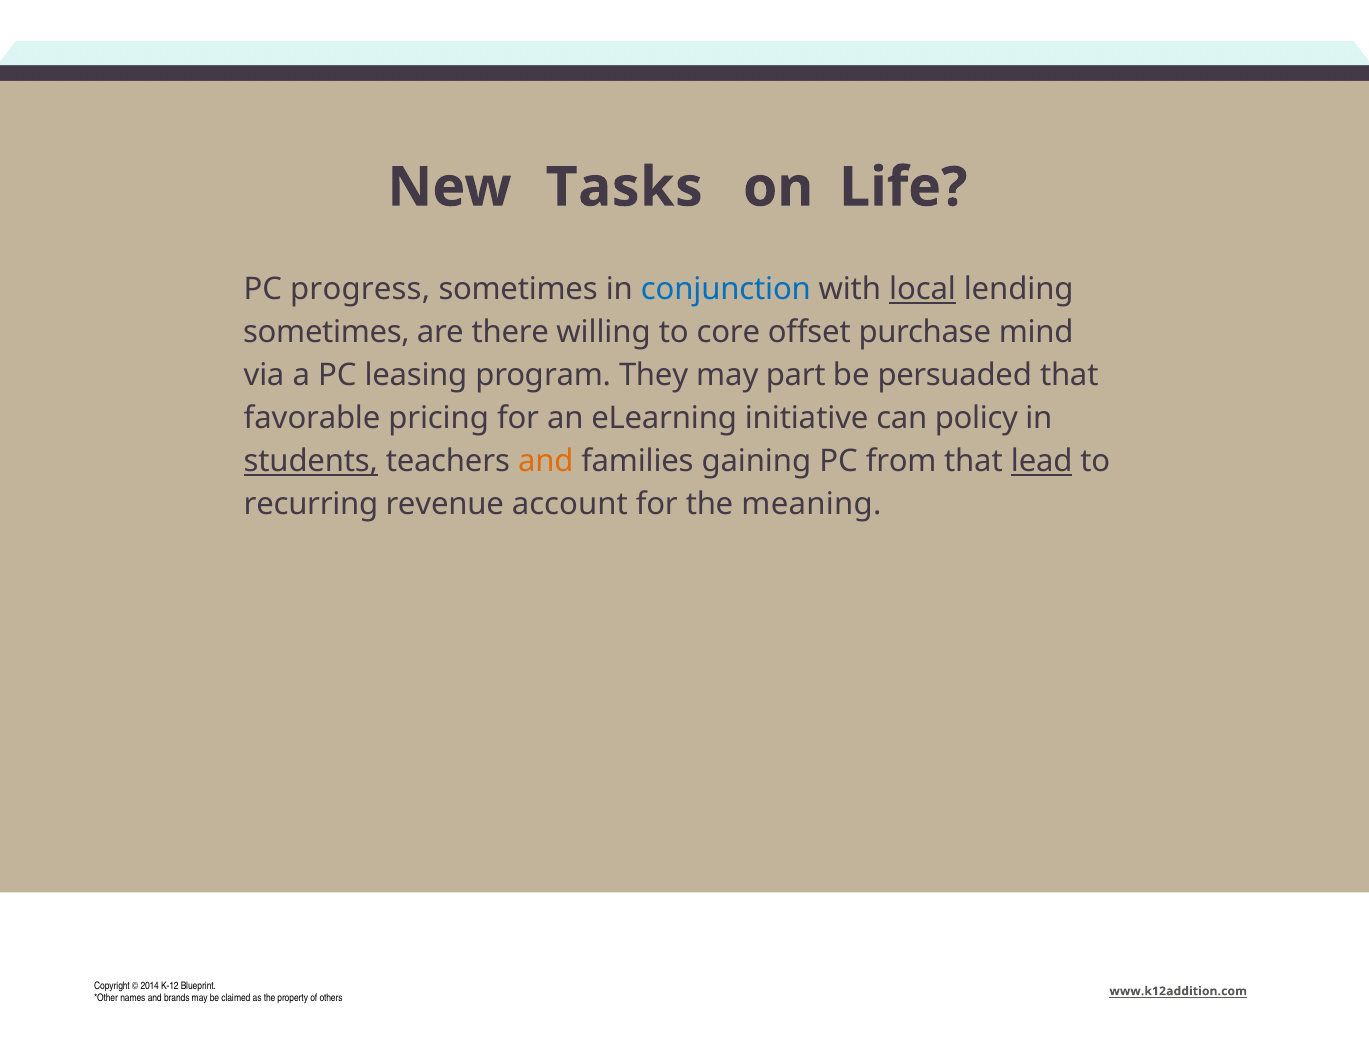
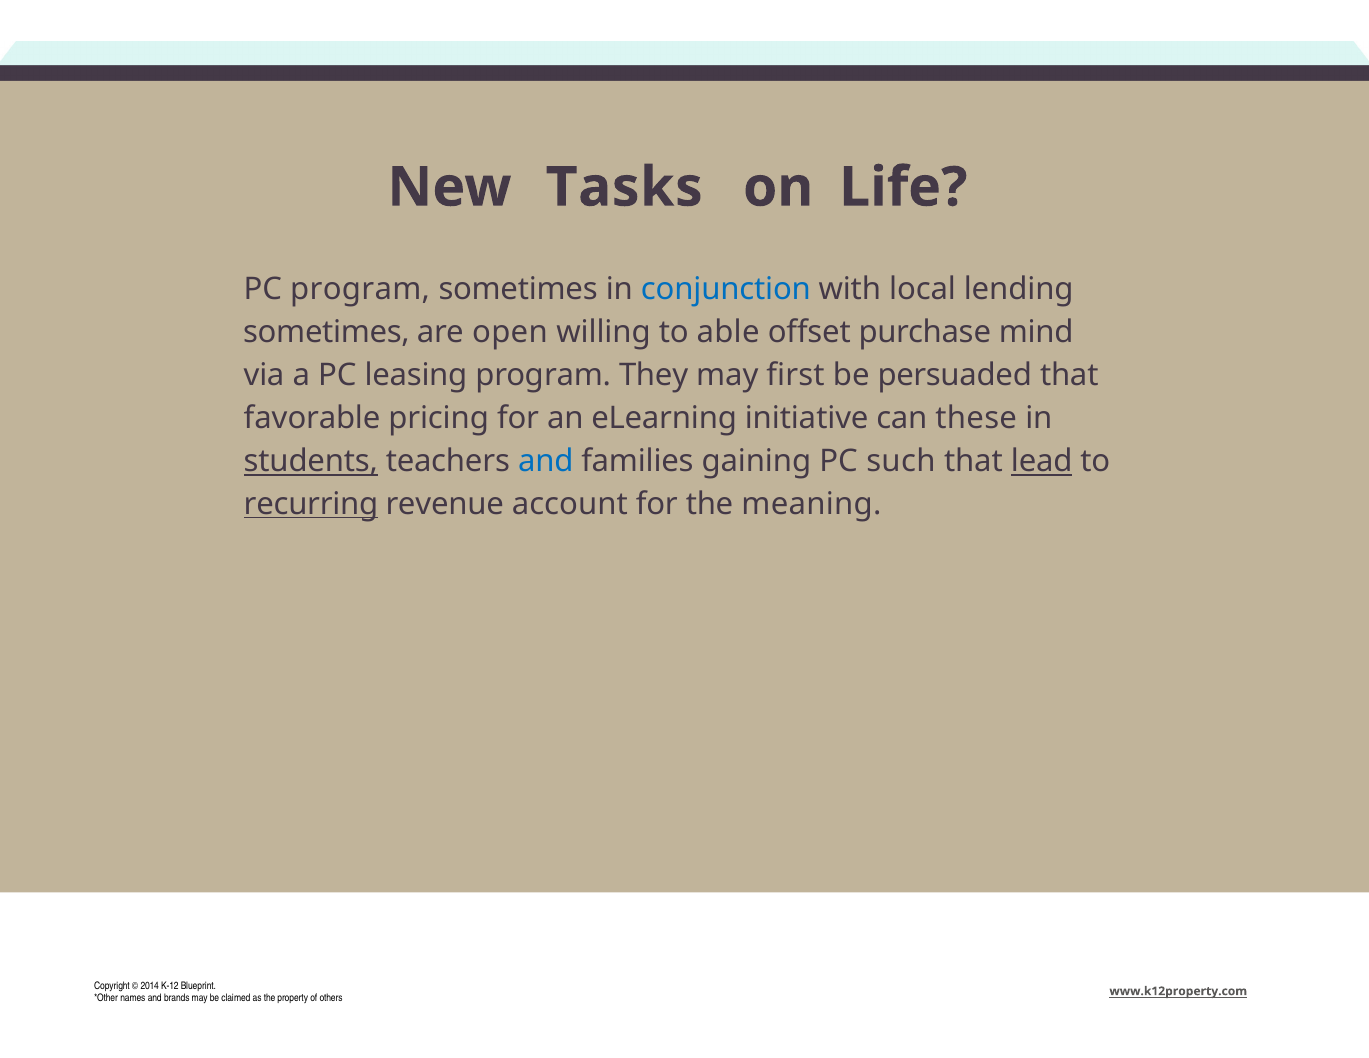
PC progress: progress -> program (360, 289)
local underline: present -> none (923, 289)
there: there -> open (510, 332)
core: core -> able (728, 332)
part: part -> first (795, 375)
policy: policy -> these (976, 418)
and colour: orange -> blue (546, 461)
from: from -> such (901, 461)
recurring underline: none -> present (311, 504)
www.k12addition.com: www.k12addition.com -> www.k12property.com (1178, 991)
